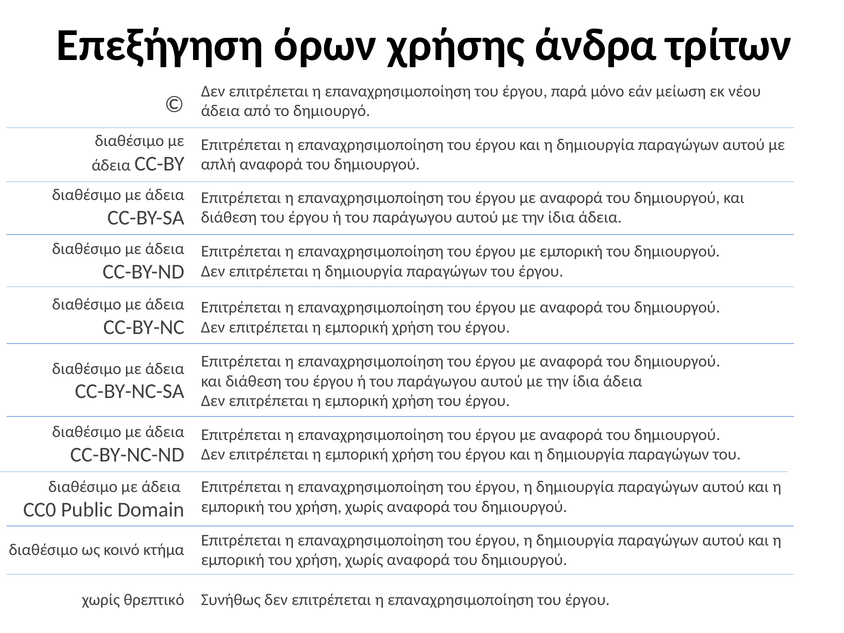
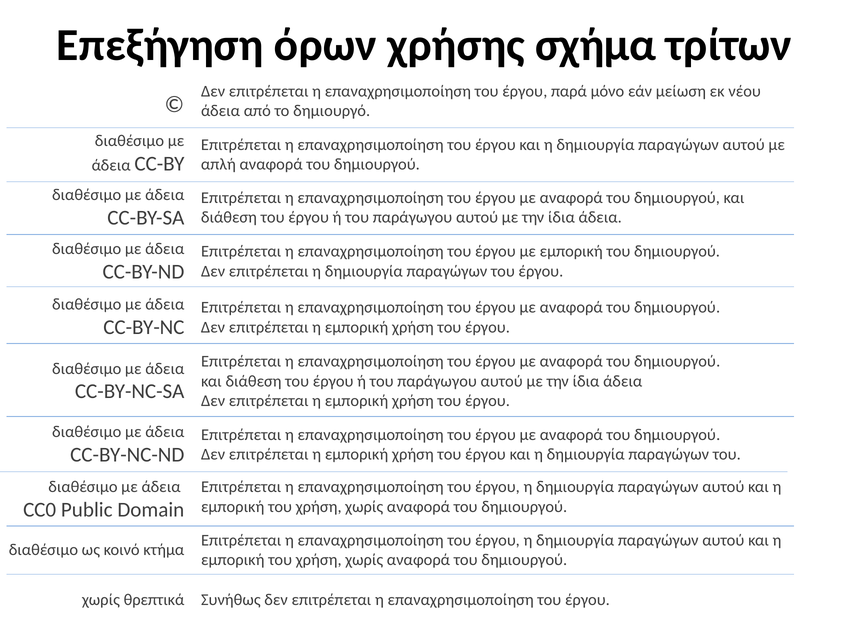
άνδρα: άνδρα -> σχήμα (596, 45)
θρεπτικό: θρεπτικό -> θρεπτικά (154, 600)
